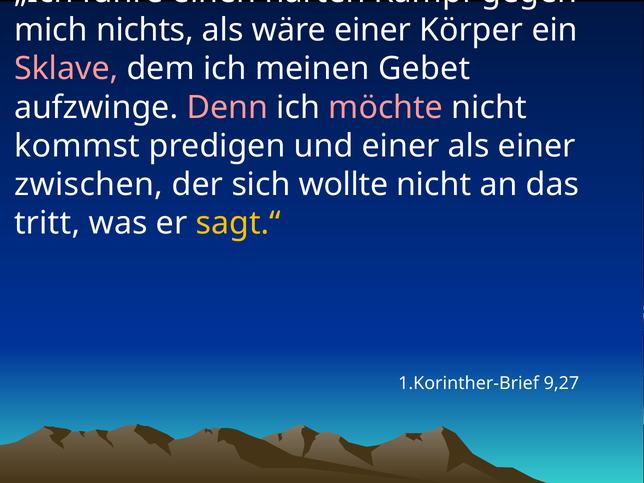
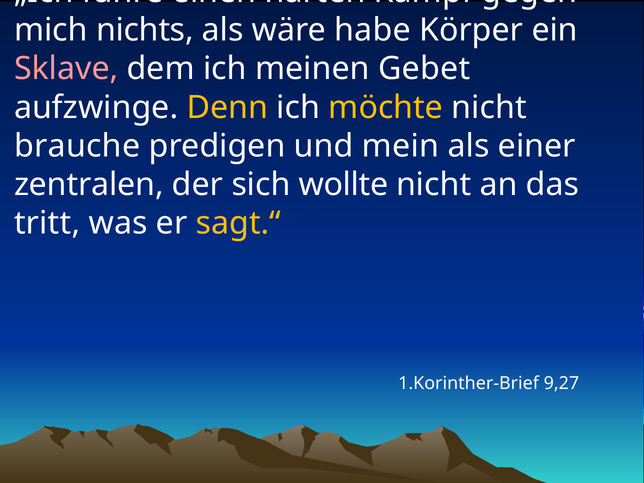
wäre einer: einer -> habe (373, 30)
Denn colour: pink -> yellow (227, 107)
möchte colour: pink -> yellow (386, 107)
kommst: kommst -> brauche (77, 146)
und einer: einer -> mein (400, 146)
zwischen: zwischen -> zentralen (89, 185)
